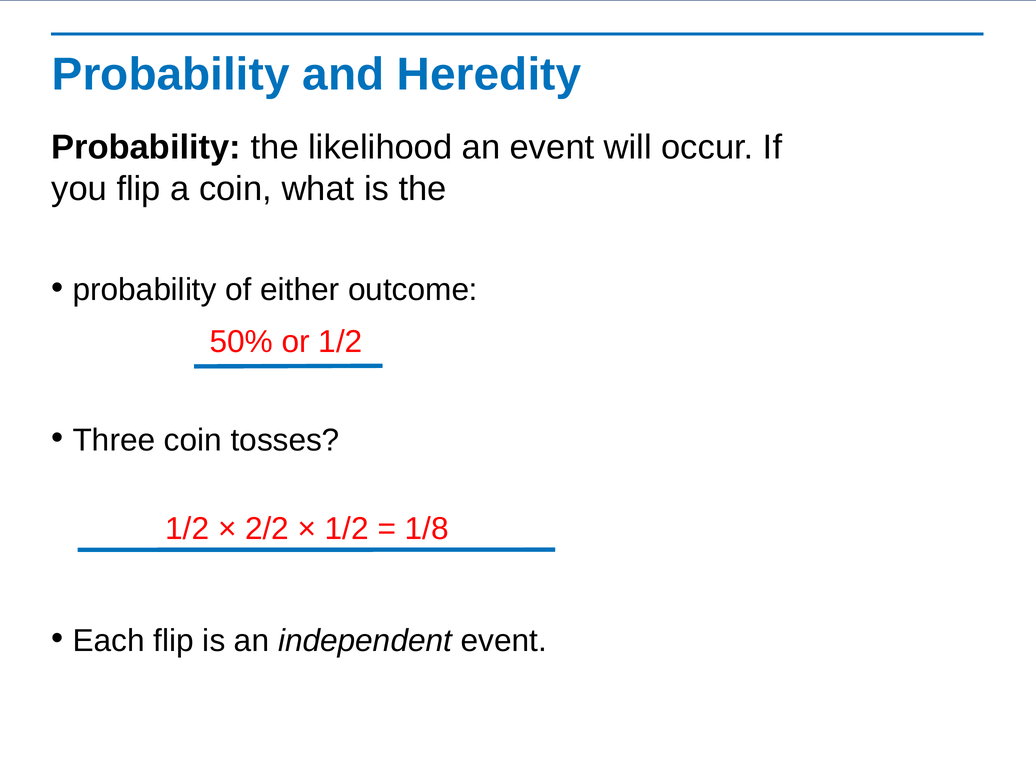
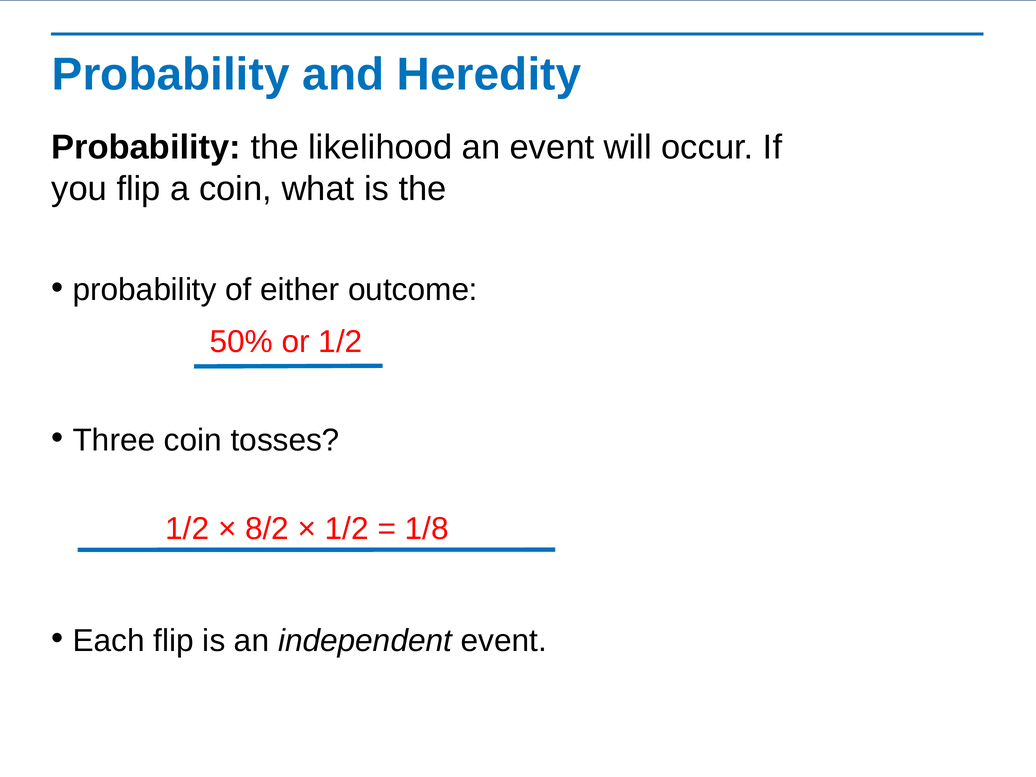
2/2: 2/2 -> 8/2 (267, 529)
